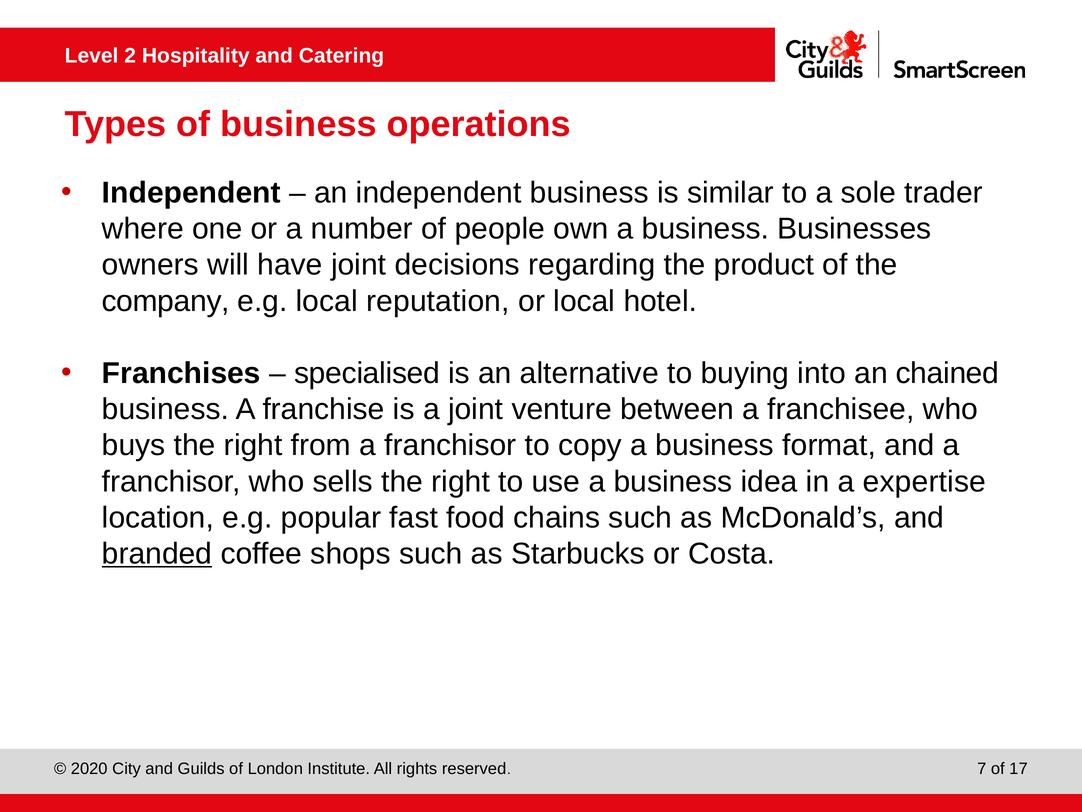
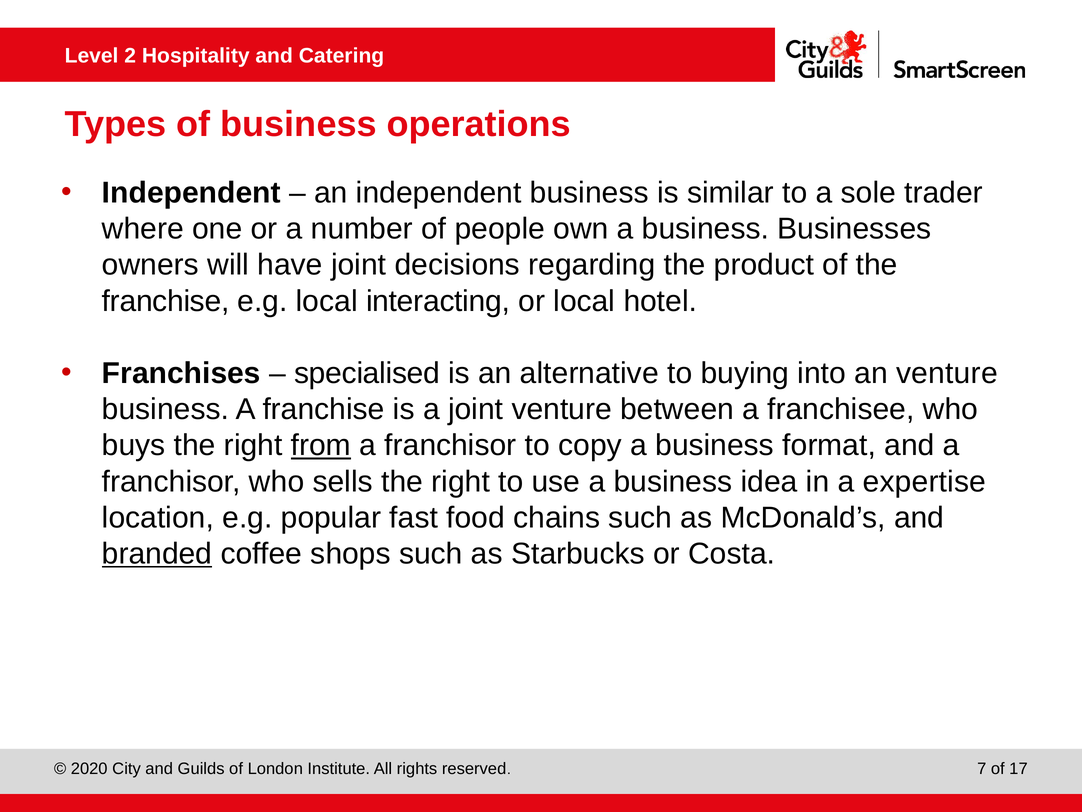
company: company -> franchise (166, 301)
reputation: reputation -> interacting (438, 301)
an chained: chained -> venture (947, 373)
from underline: none -> present (321, 445)
